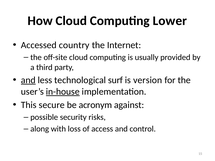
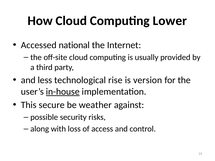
country: country -> national (74, 45)
and underline: present -> none (28, 80)
surf: surf -> rise (115, 80)
acronym: acronym -> weather (95, 105)
